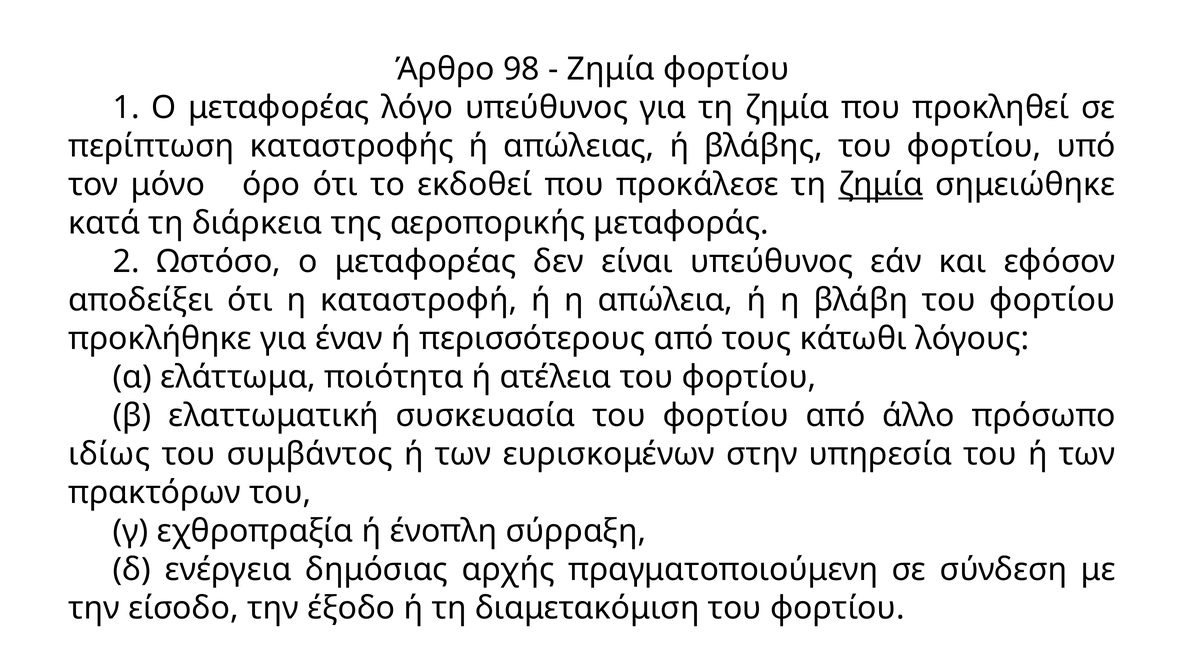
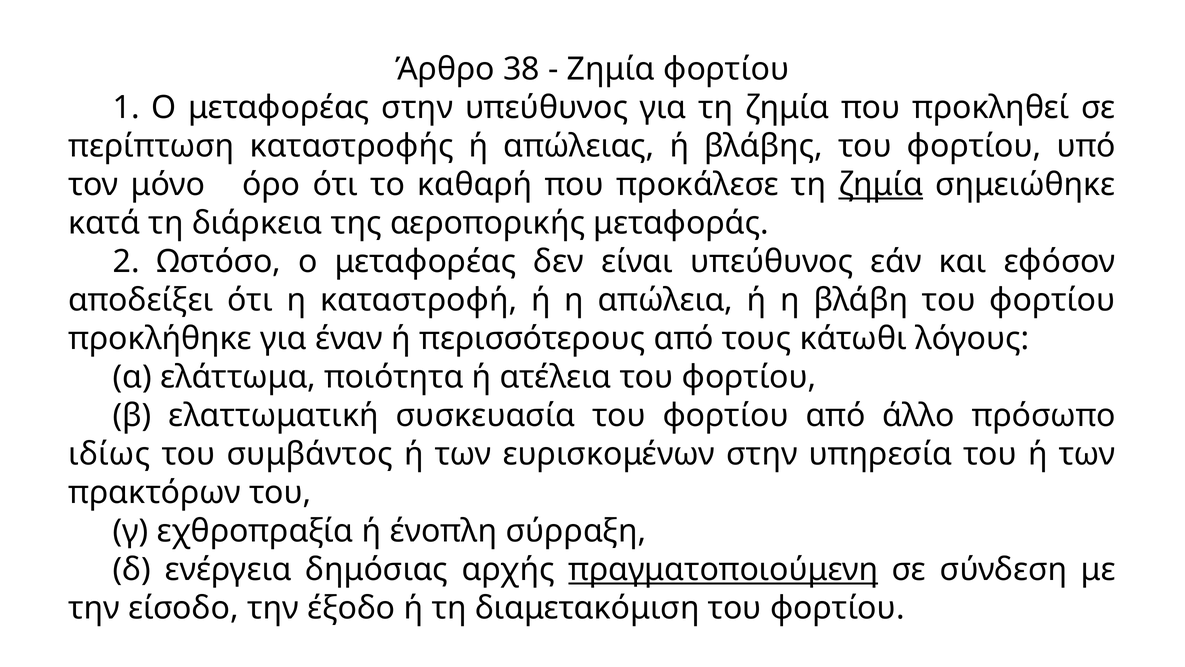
98: 98 -> 38 (521, 69)
μεταφορέας λόγο: λόγο -> στην (417, 108)
εκδοθεί: εκδοθεί -> καθαρή (475, 185)
πραγματοποιούμενη underline: none -> present (723, 569)
